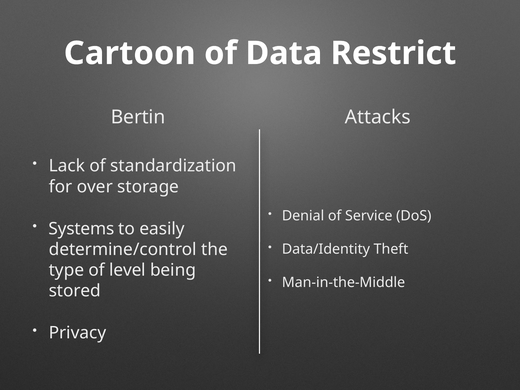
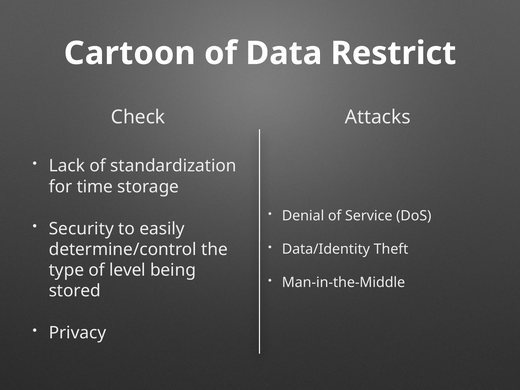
Bertin: Bertin -> Check (138, 117)
over: over -> time (95, 187)
Systems: Systems -> Security (81, 229)
